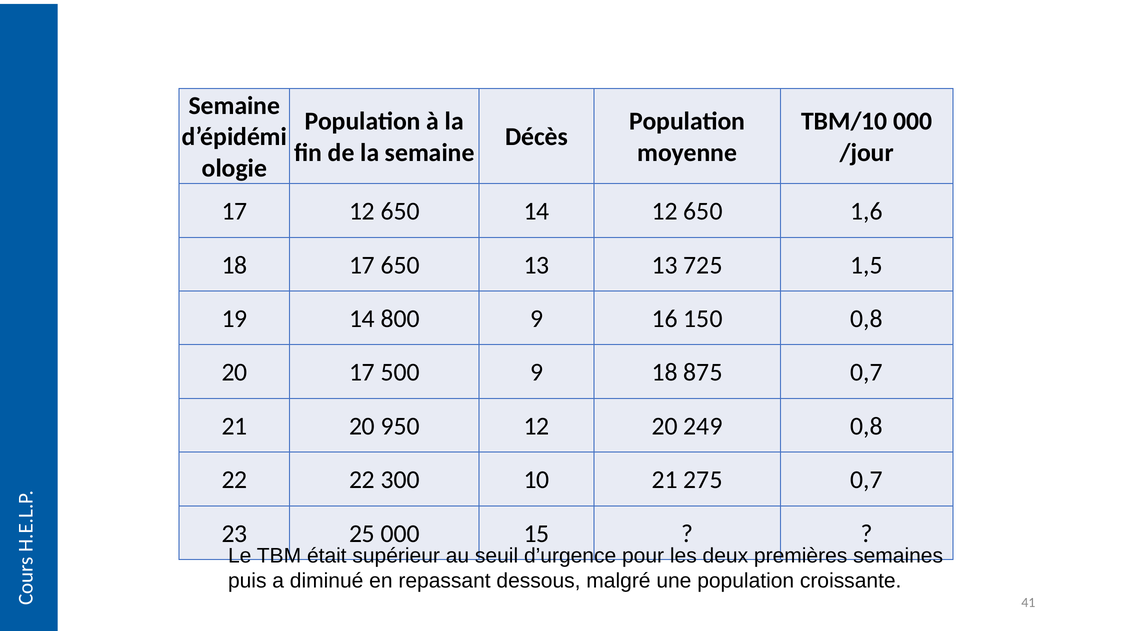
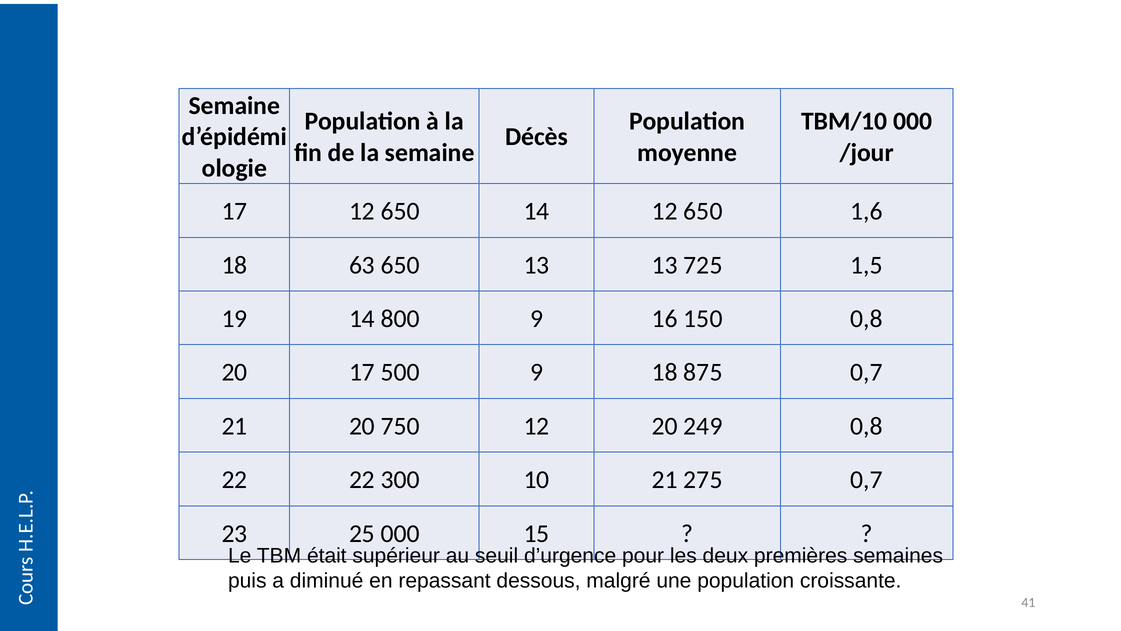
18 17: 17 -> 63 (362, 265)
950: 950 -> 750 (400, 426)
